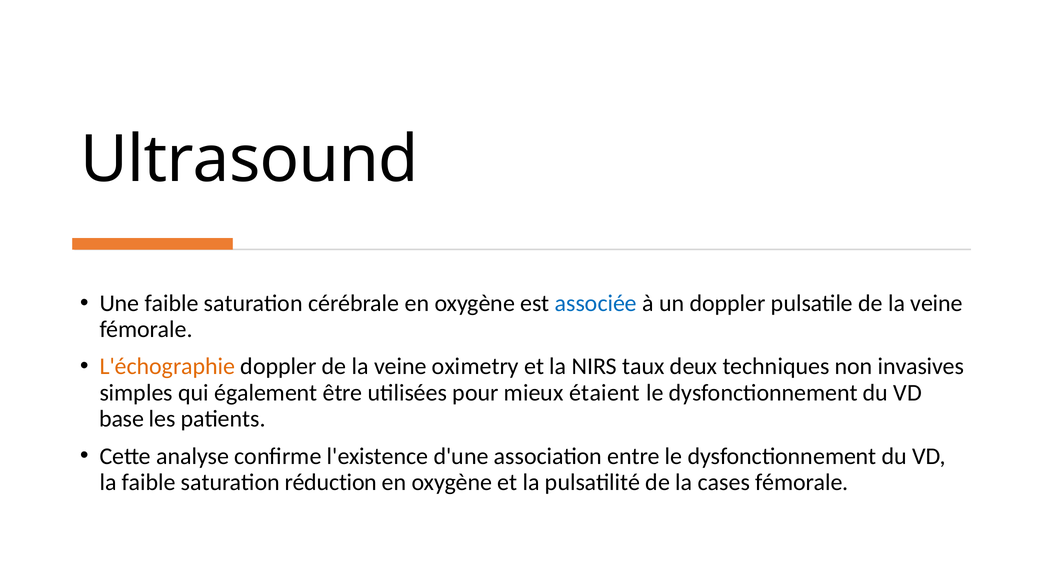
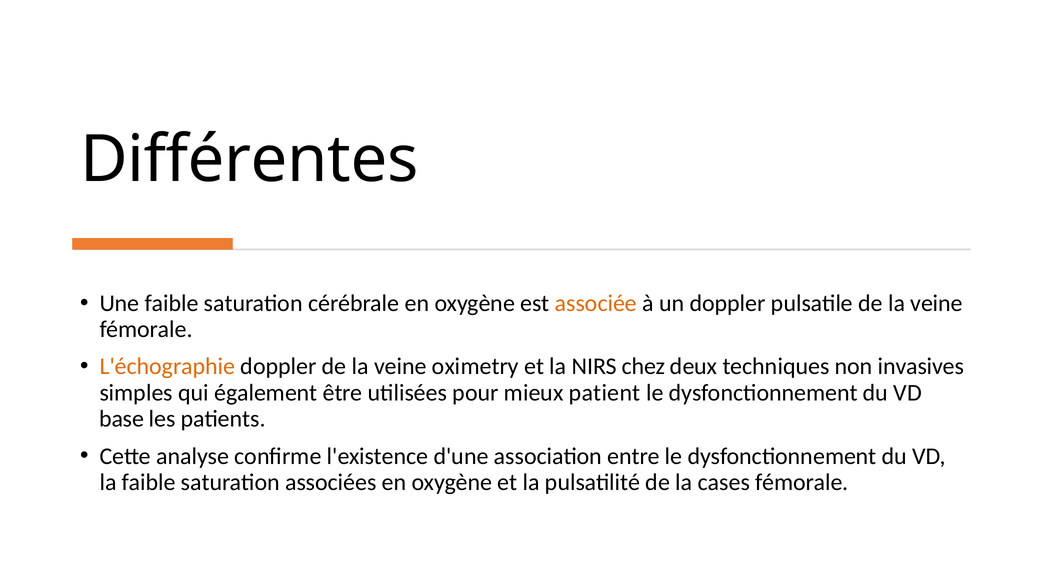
Ultrasound: Ultrasound -> Différentes (249, 160)
associée colour: blue -> orange (596, 303)
taux: taux -> chez (644, 367)
étaient: étaient -> patient (605, 393)
réduction: réduction -> associées (331, 483)
